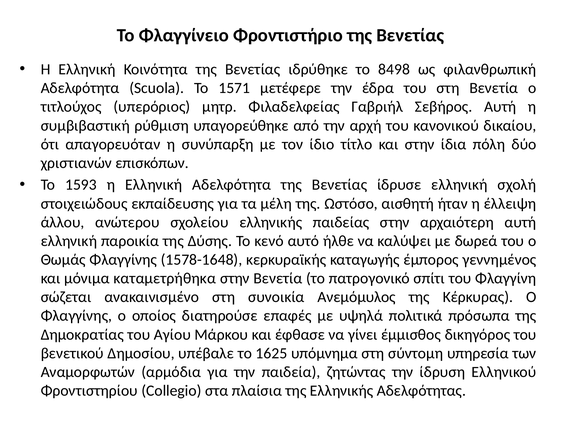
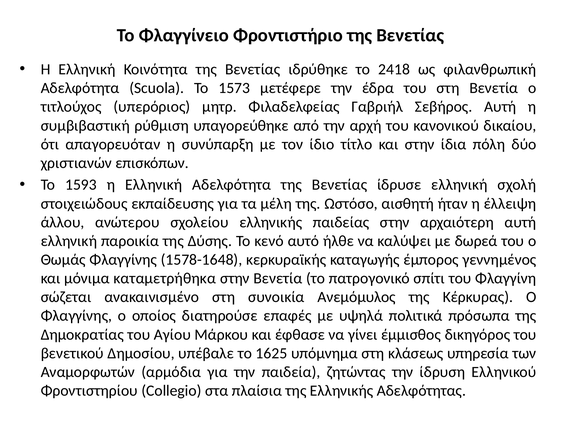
8498: 8498 -> 2418 (394, 69)
1571: 1571 -> 1573 (234, 88)
σύντομη: σύντομη -> κλάσεως (416, 353)
